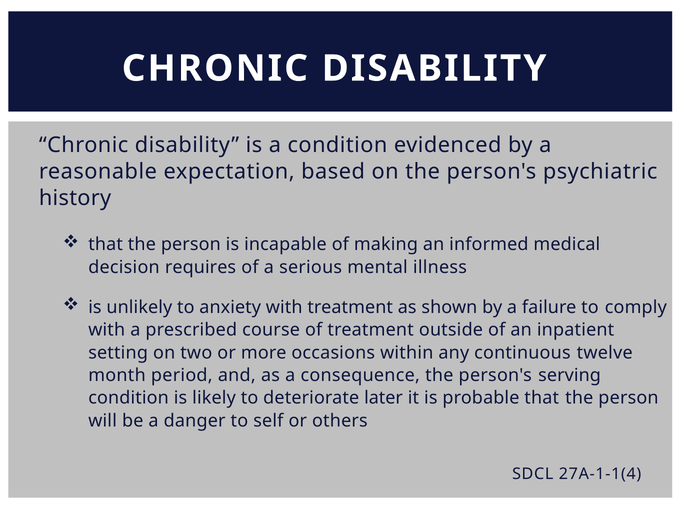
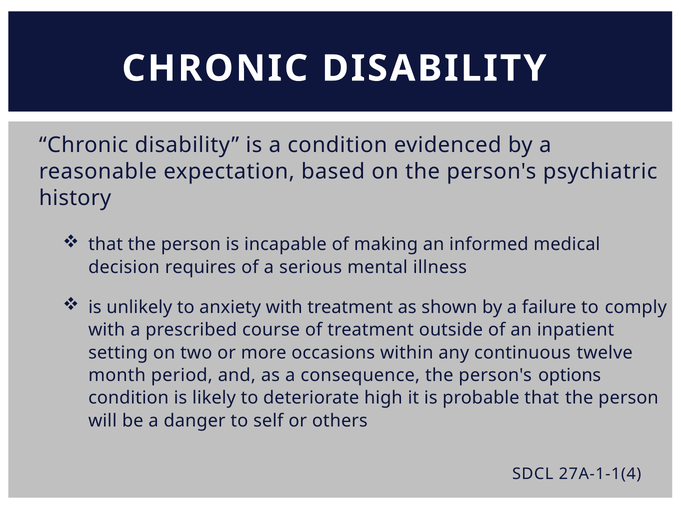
serving: serving -> options (570, 376)
later: later -> high (383, 399)
